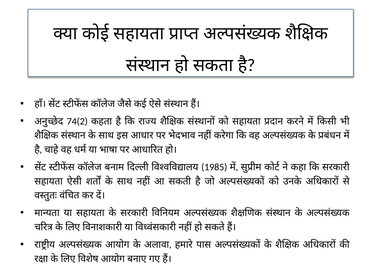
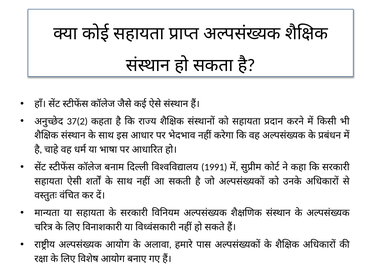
74(2: 74(2 -> 37(2 (77, 122)
1985: 1985 -> 1991 (214, 167)
